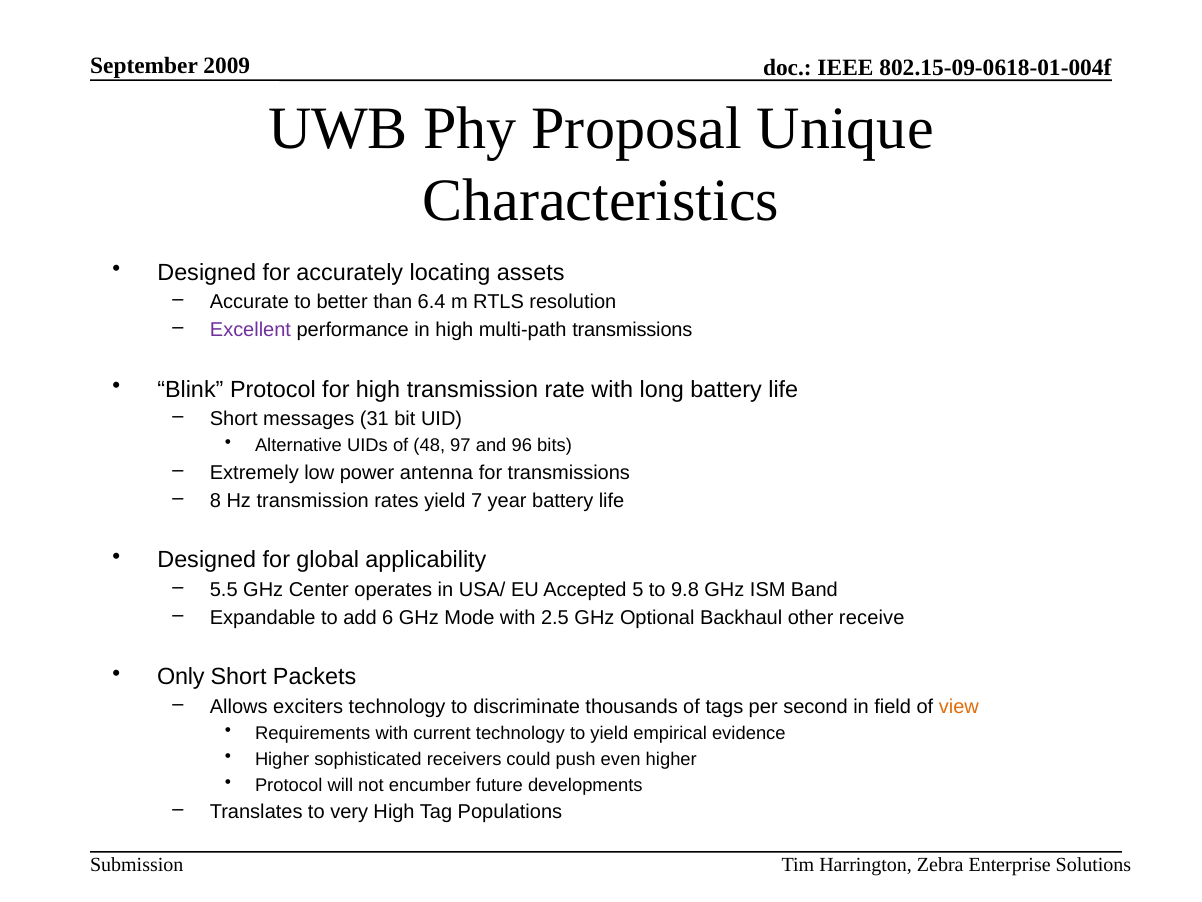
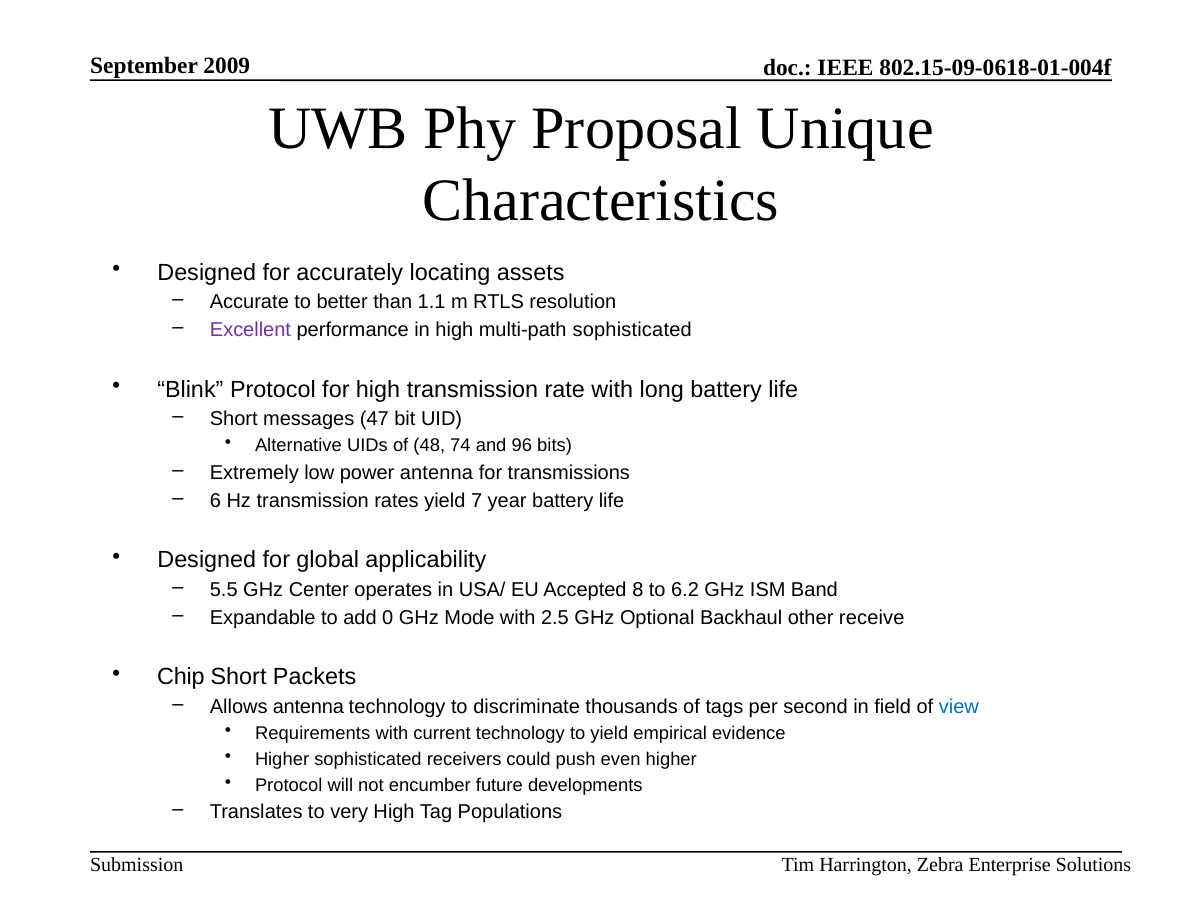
6.4: 6.4 -> 1.1 (432, 302)
multi-path transmissions: transmissions -> sophisticated (632, 330)
31: 31 -> 47 (374, 419)
97: 97 -> 74 (460, 446)
8: 8 -> 6 (216, 501)
5: 5 -> 8 (638, 590)
9.8: 9.8 -> 6.2 (685, 590)
6: 6 -> 0 (388, 618)
Only: Only -> Chip (181, 677)
Allows exciters: exciters -> antenna (308, 707)
view colour: orange -> blue (959, 707)
